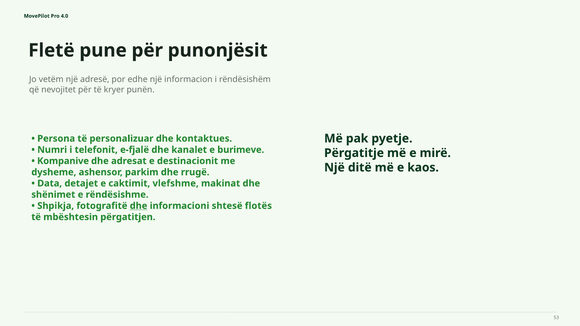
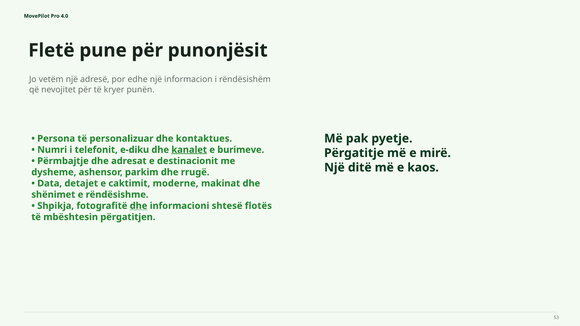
e-fjalë: e-fjalë -> e-diku (135, 150)
kanalet underline: none -> present (189, 150)
Kompanive: Kompanive -> Përmbajtje (63, 161)
vlefshme: vlefshme -> moderne (176, 184)
